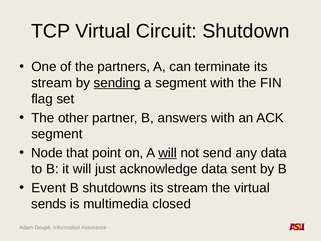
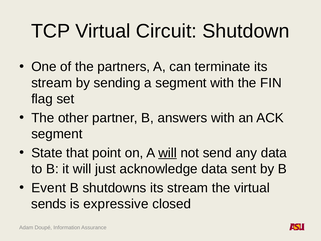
sending underline: present -> none (117, 83)
Node: Node -> State (47, 153)
multimedia: multimedia -> expressive (116, 204)
